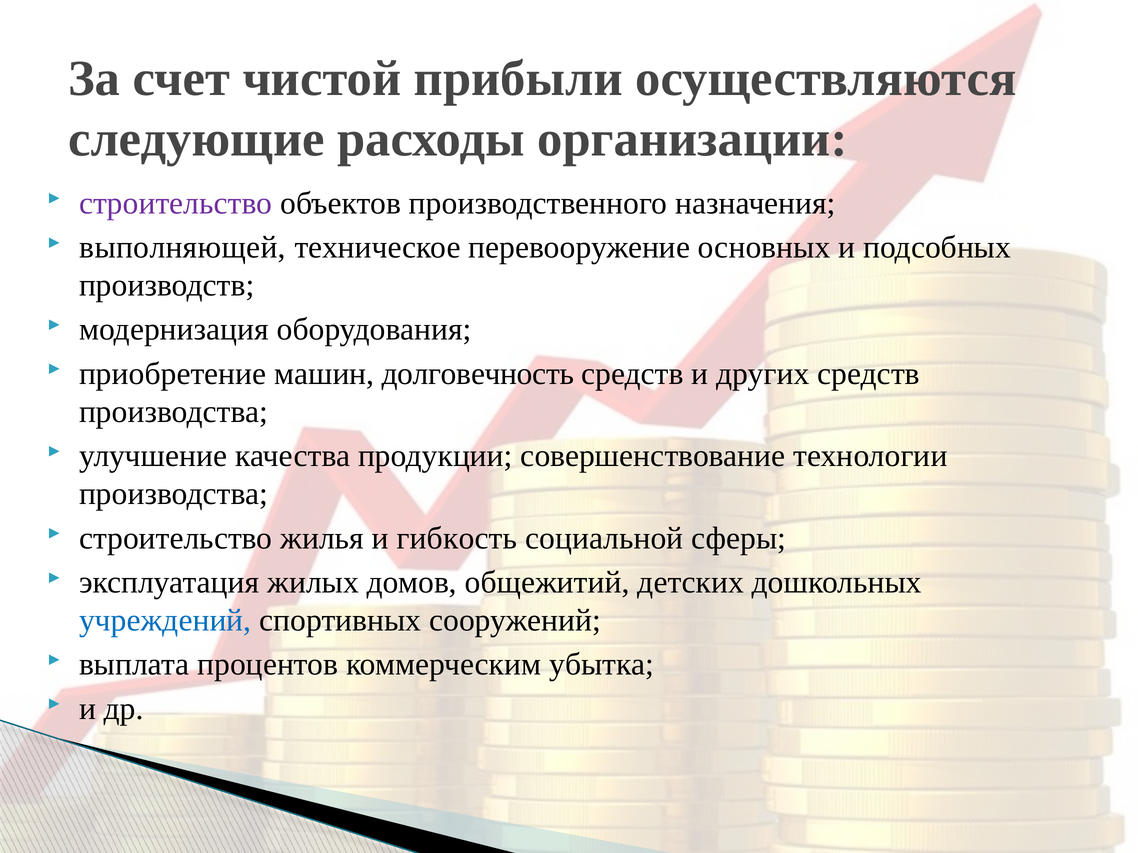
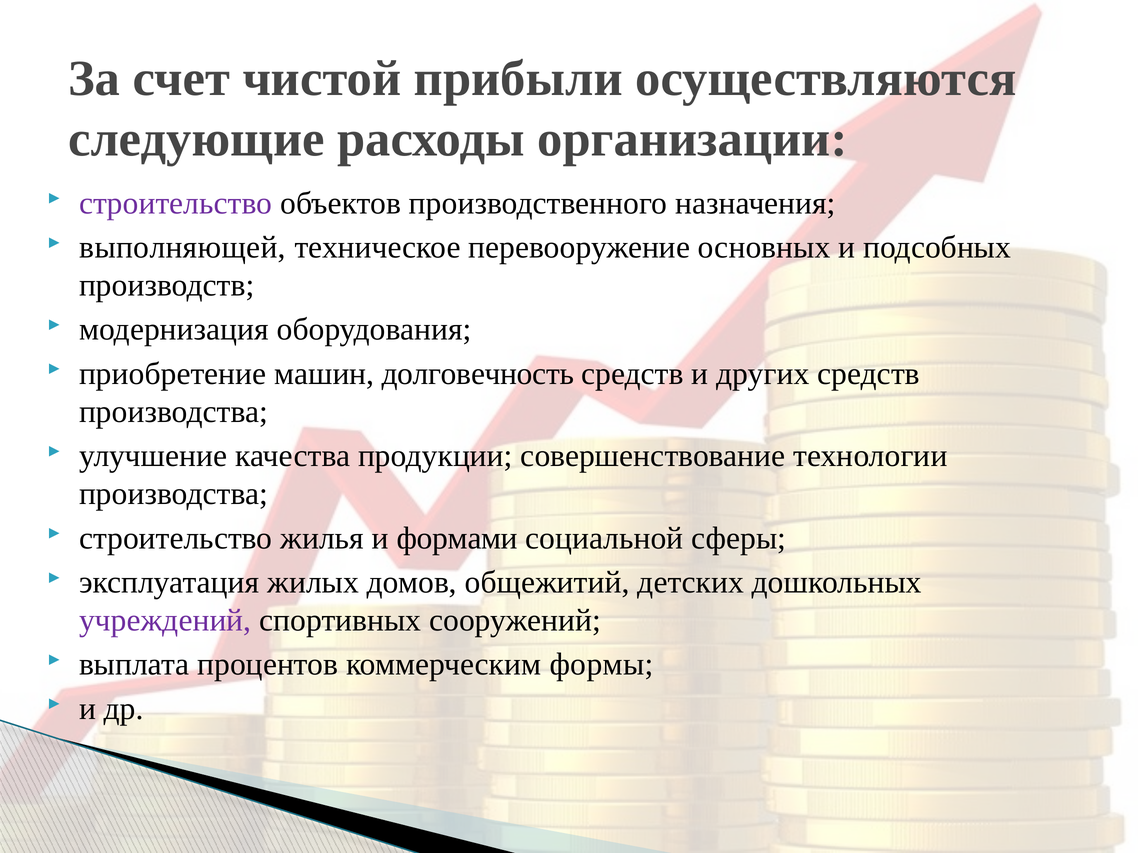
гибкость: гибкость -> формами (457, 538)
учреждений colour: blue -> purple (165, 621)
убытка: убытка -> формы (602, 665)
